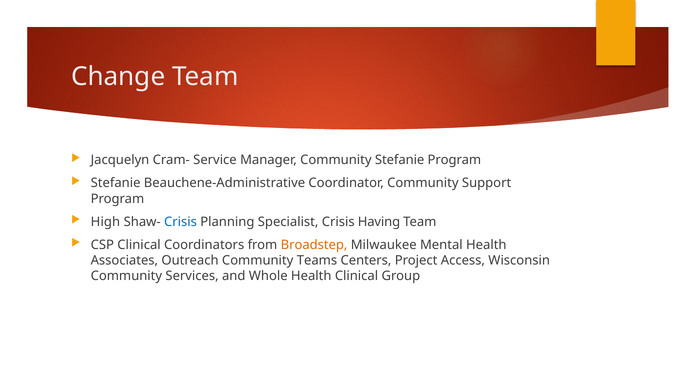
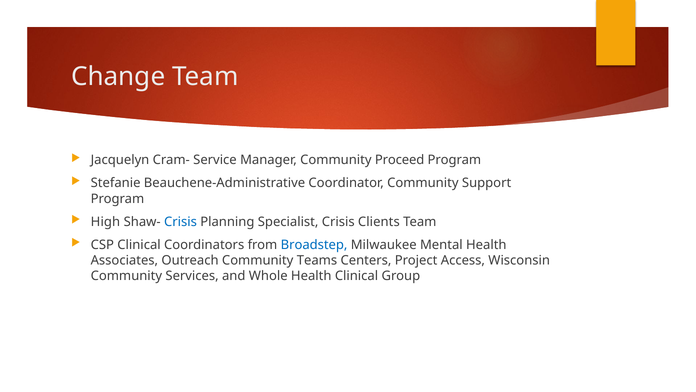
Community Stefanie: Stefanie -> Proceed (400, 160)
Having: Having -> Clients (379, 221)
Broadstep colour: orange -> blue (314, 244)
